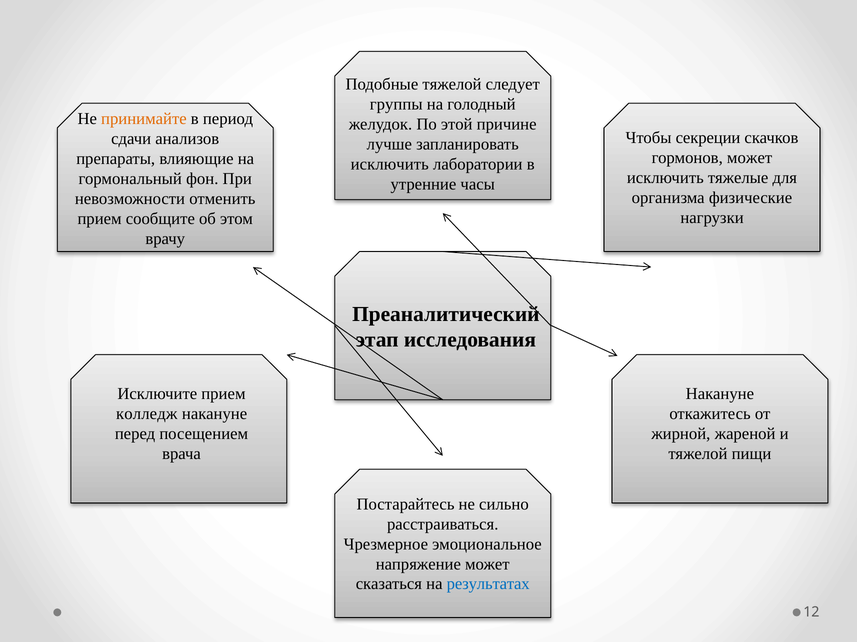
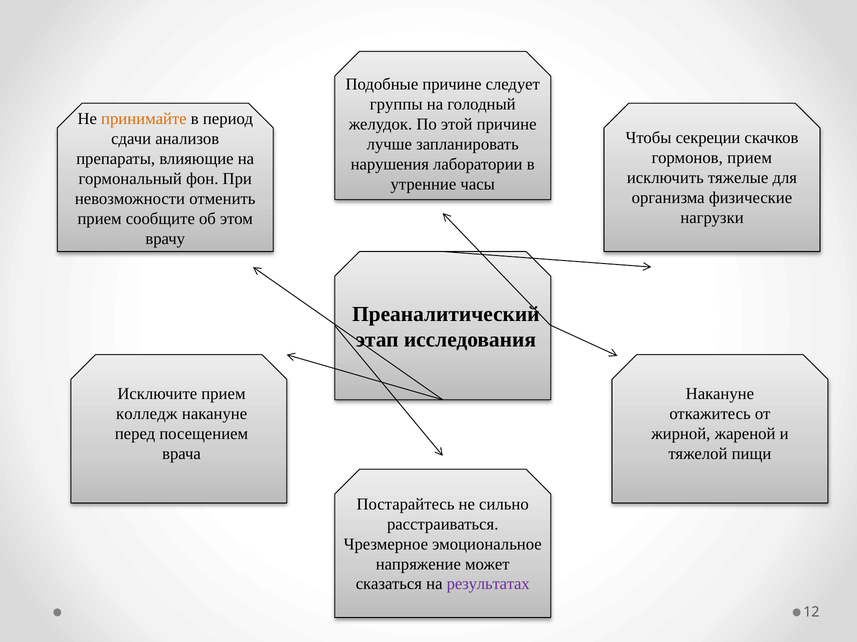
Подобные тяжелой: тяжелой -> причине (452, 84)
гормонов может: может -> прием (750, 158)
исключить: исключить -> нарушения (390, 164)
результатах colour: blue -> purple (488, 585)
